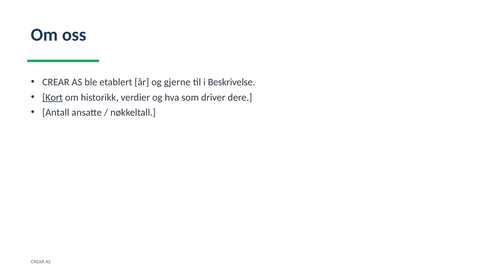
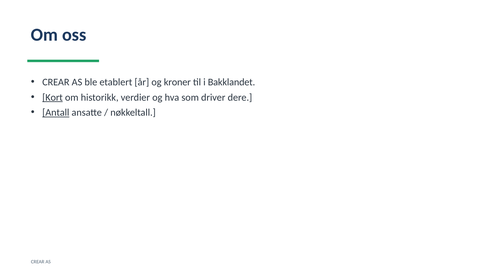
gjerne: gjerne -> kroner (177, 82)
Beskrivelse: Beskrivelse -> Bakklandet (231, 82)
Antall underline: none -> present (56, 113)
